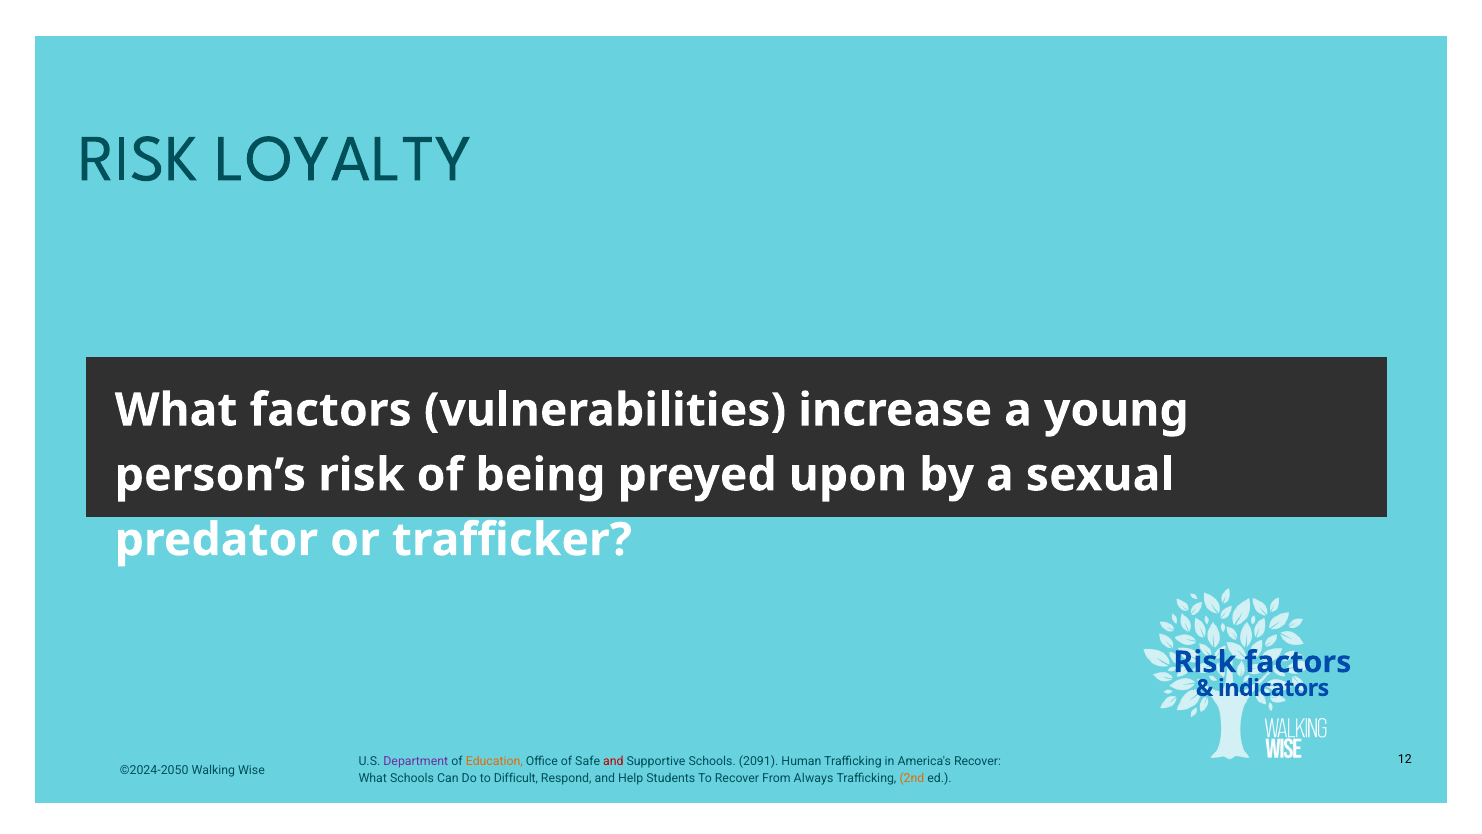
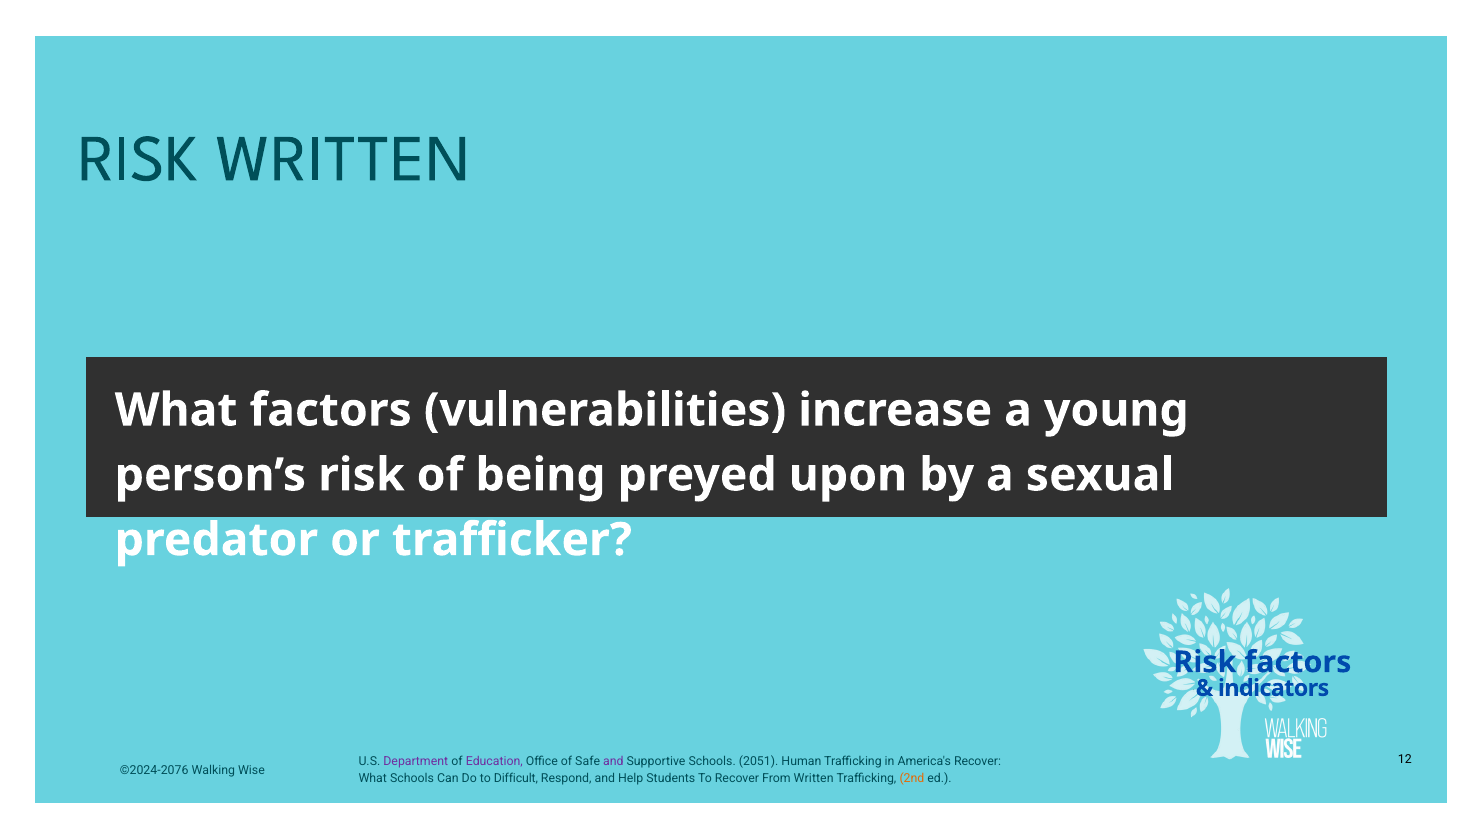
RISK LOYALTY: LOYALTY -> WRITTEN (343, 159)
Education colour: orange -> purple (494, 761)
and colour: red -> purple (613, 761)
2091: 2091 -> 2051 (759, 761)
©2024-2050: ©2024-2050 -> ©2024-2076 (154, 770)
From Always: Always -> Written (814, 778)
